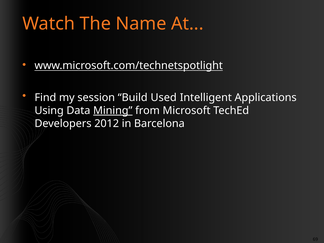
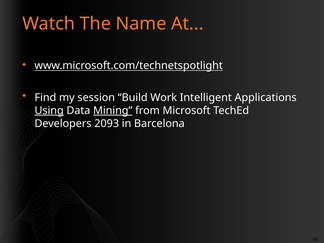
Used: Used -> Work (164, 98)
Using underline: none -> present (49, 111)
2012: 2012 -> 2093 (107, 123)
